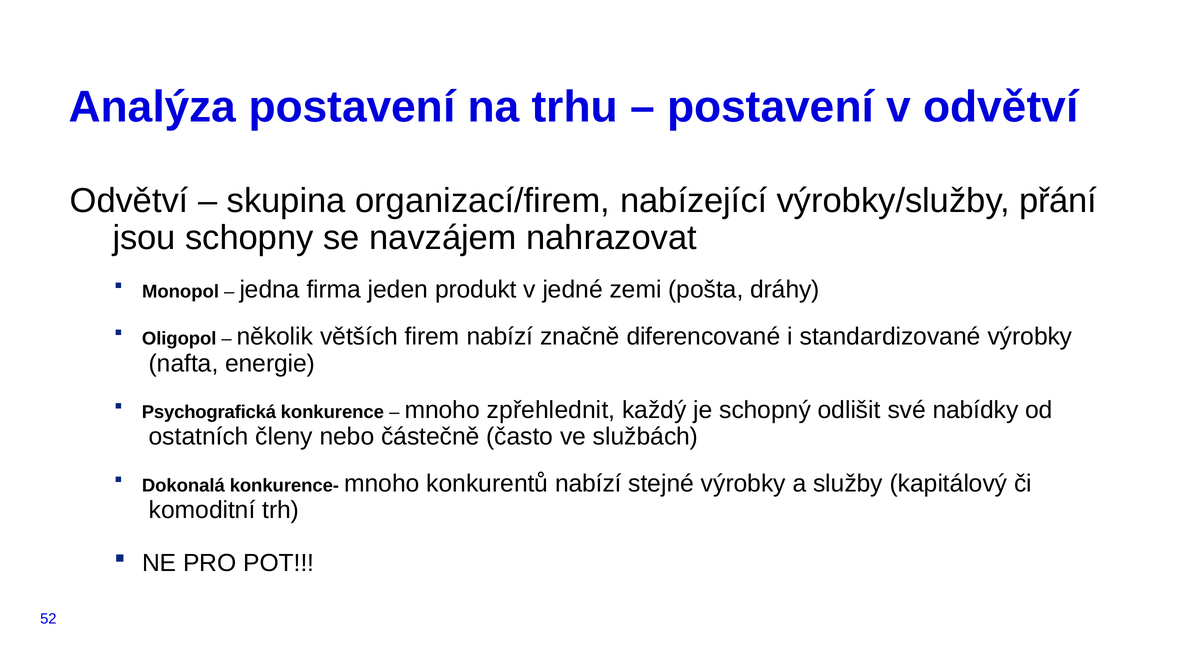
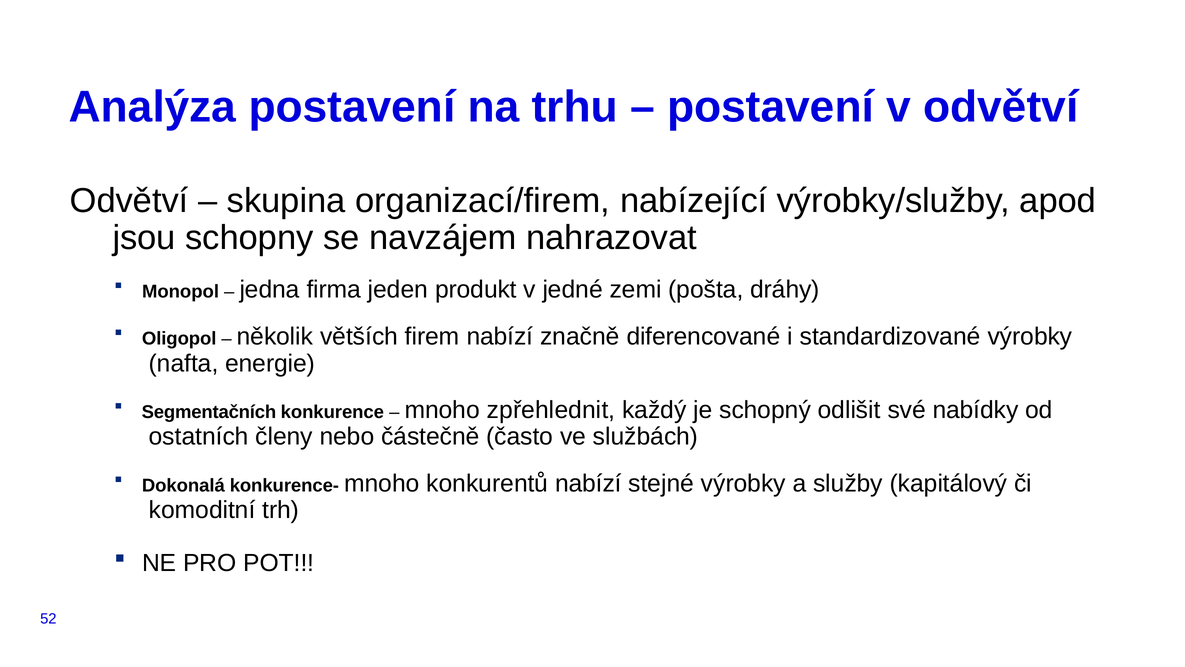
přání: přání -> apod (1058, 201)
Psychografická: Psychografická -> Segmentačních (209, 412)
